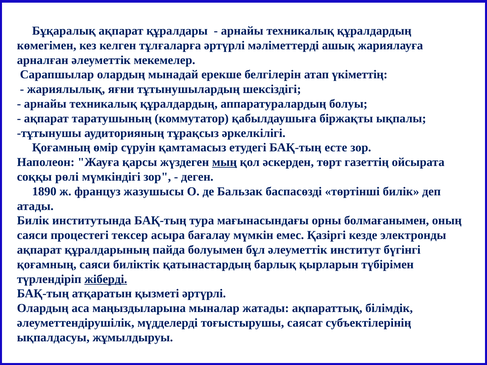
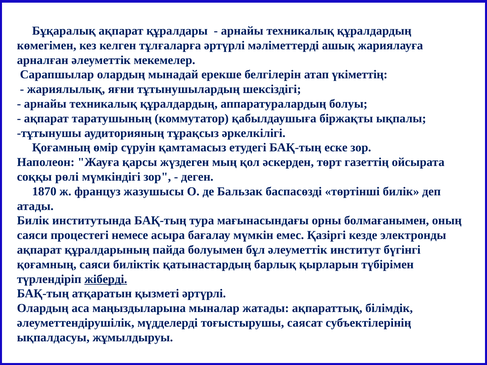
есте: есте -> еске (336, 148)
мың underline: present -> none (224, 162)
1890: 1890 -> 1870 (44, 192)
тексер: тексер -> немесе (130, 235)
